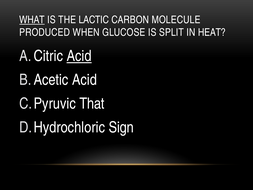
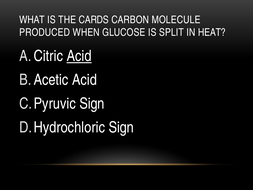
WHAT underline: present -> none (32, 20)
LACTIC: LACTIC -> CARDS (94, 20)
That: That -> Sign (92, 103)
